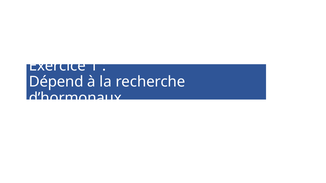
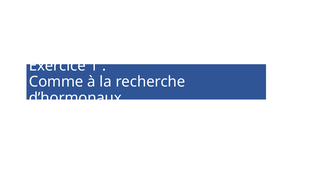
Dépend: Dépend -> Comme (56, 82)
